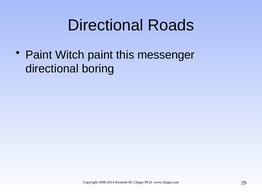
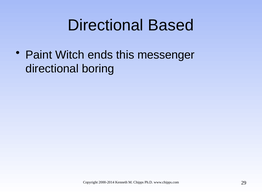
Roads: Roads -> Based (171, 25)
Witch paint: paint -> ends (100, 55)
